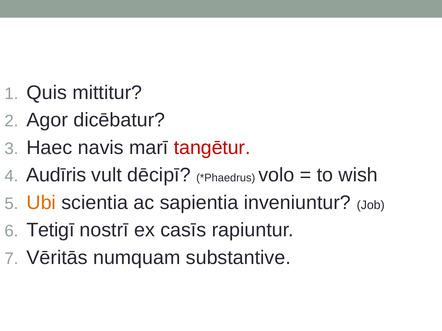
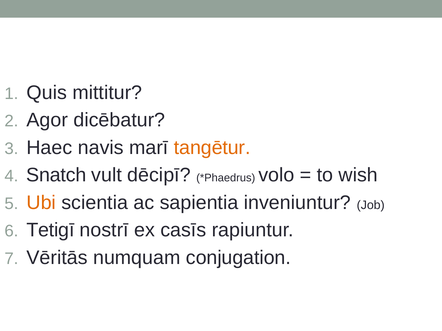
tangētur colour: red -> orange (212, 148)
Audīris: Audīris -> Snatch (56, 175)
substantive: substantive -> conjugation (238, 258)
